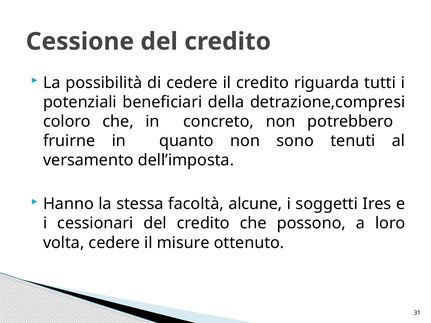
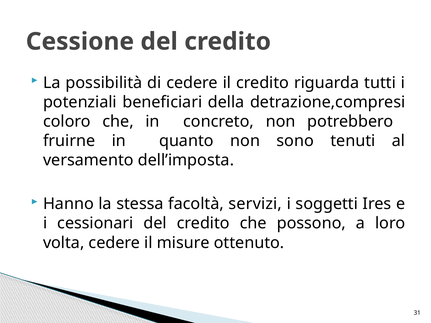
alcune: alcune -> servizi (255, 204)
